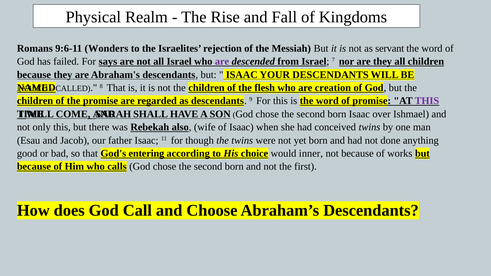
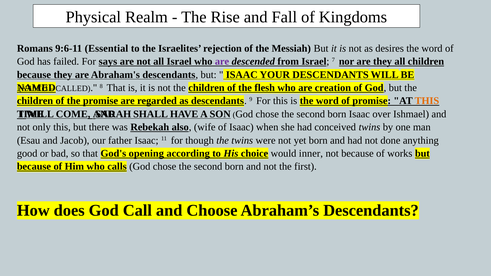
Wonders: Wonders -> Essential (106, 48)
servant: servant -> desires (390, 48)
THIS colour: purple -> orange (427, 101)
entering: entering -> opening (146, 154)
